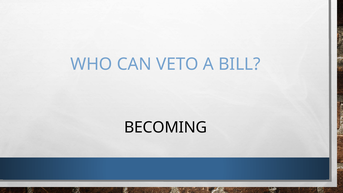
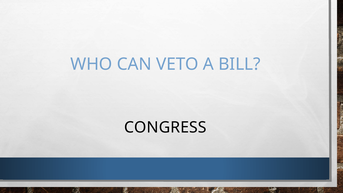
BECOMING: BECOMING -> CONGRESS (165, 127)
